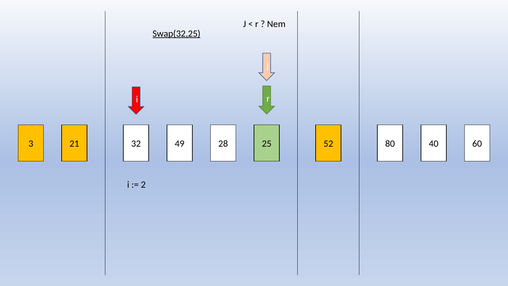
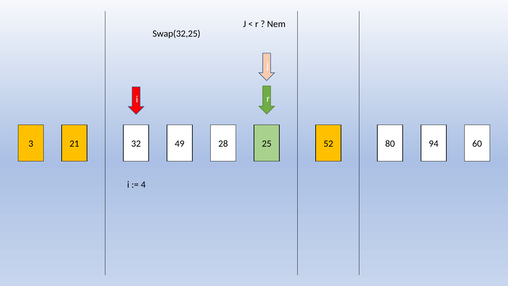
Swap(32,25 underline: present -> none (176, 34)
40: 40 -> 94 (434, 144)
2: 2 -> 4 (143, 184)
